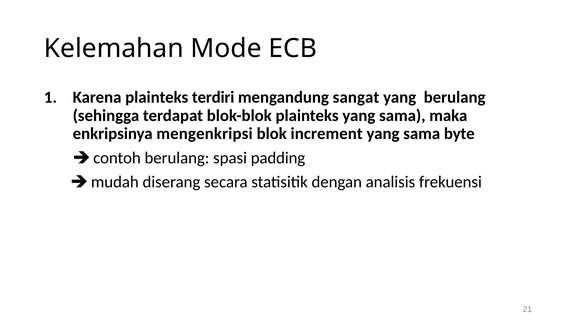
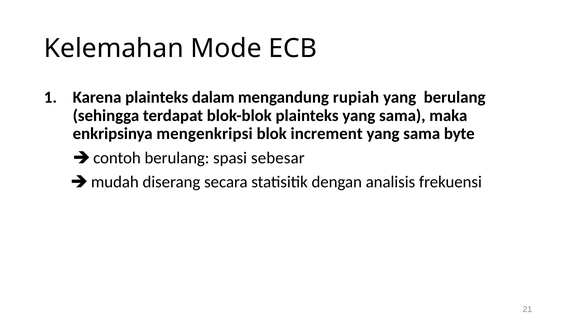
terdiri: terdiri -> dalam (213, 97)
sangat: sangat -> rupiah (356, 97)
padding: padding -> sebesar (278, 158)
